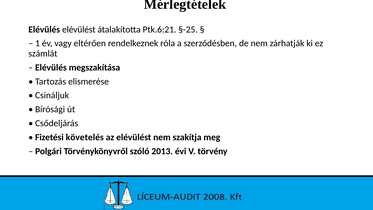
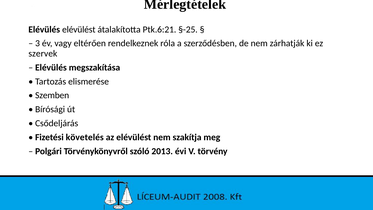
1: 1 -> 3 (38, 43)
számlát: számlát -> szervek (43, 53)
Csináljuk: Csináljuk -> Szemben (52, 95)
